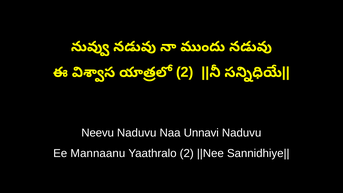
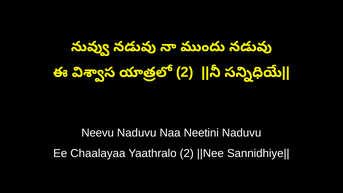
Unnavi: Unnavi -> Neetini (201, 133)
Mannaanu: Mannaanu -> Chaalayaa (98, 153)
